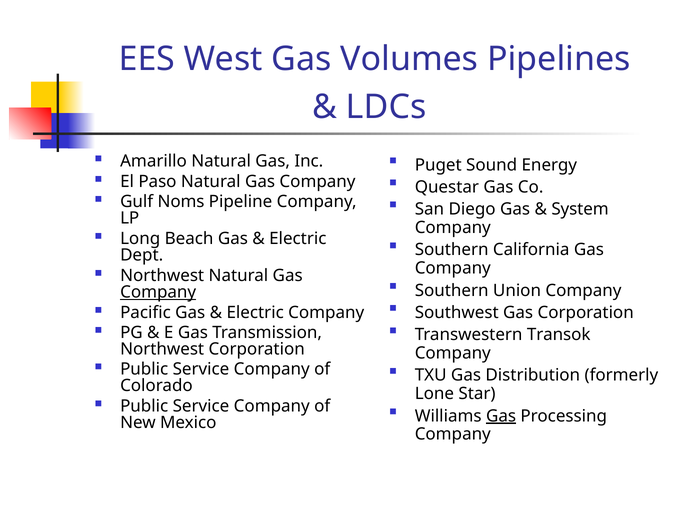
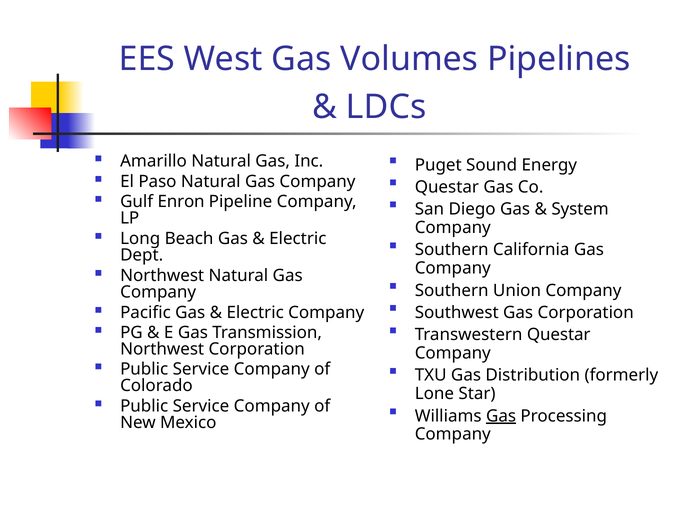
Noms: Noms -> Enron (181, 202)
Company underline: present -> none (158, 292)
Transwestern Transok: Transok -> Questar (559, 335)
